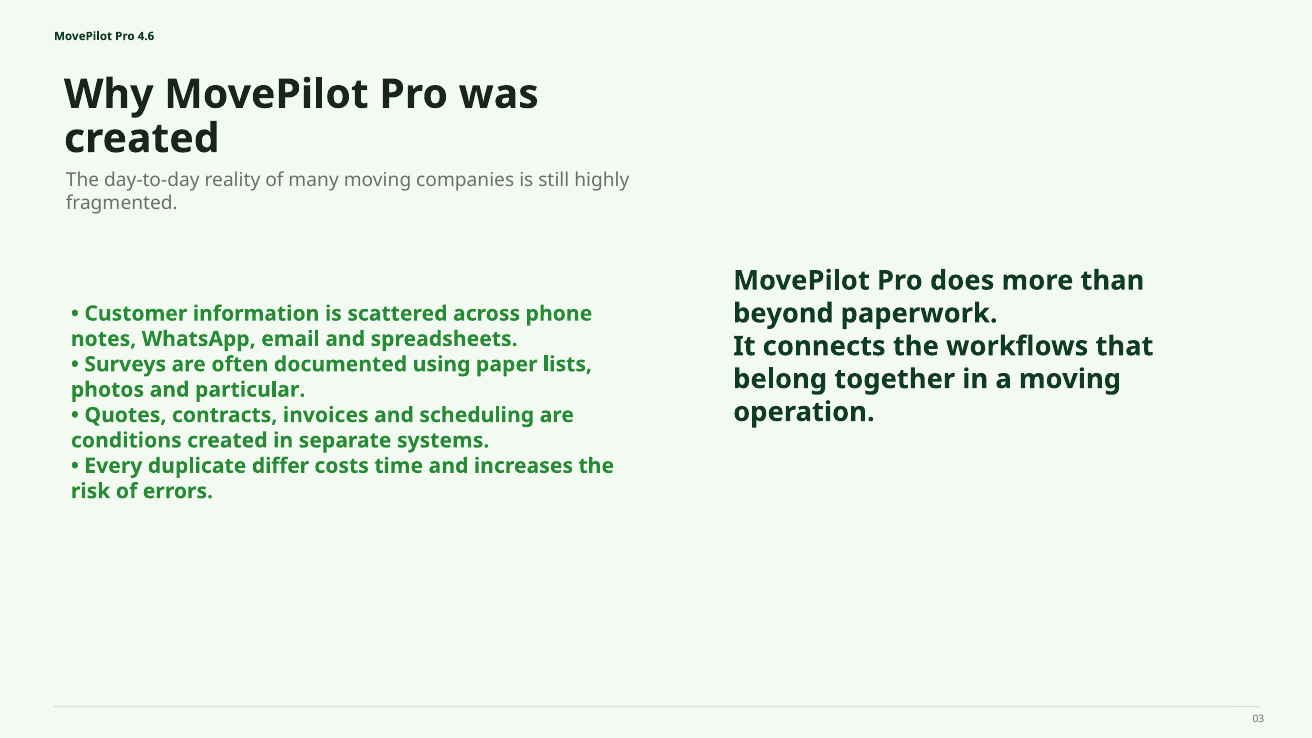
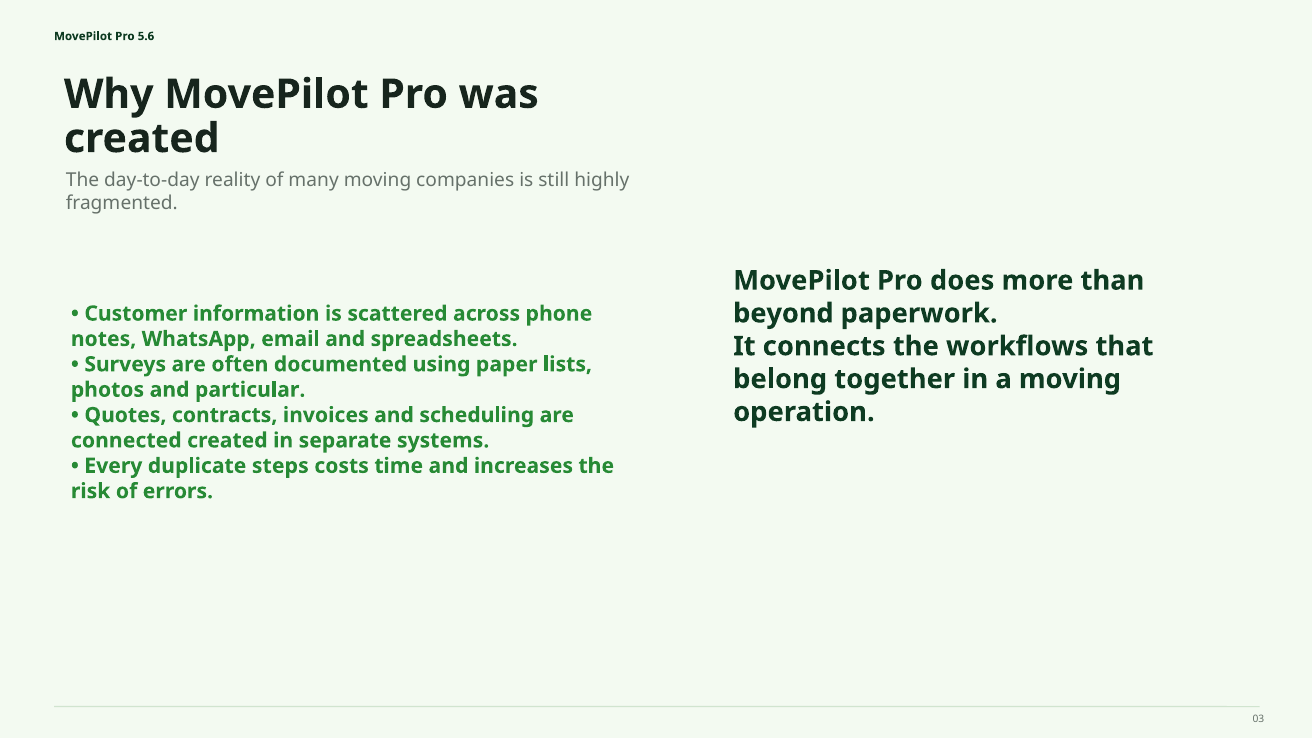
4.6: 4.6 -> 5.6 (146, 36)
conditions: conditions -> connected (126, 441)
differ: differ -> steps (280, 466)
